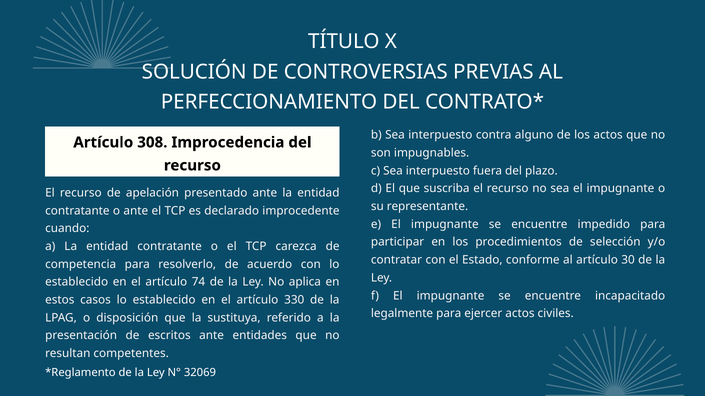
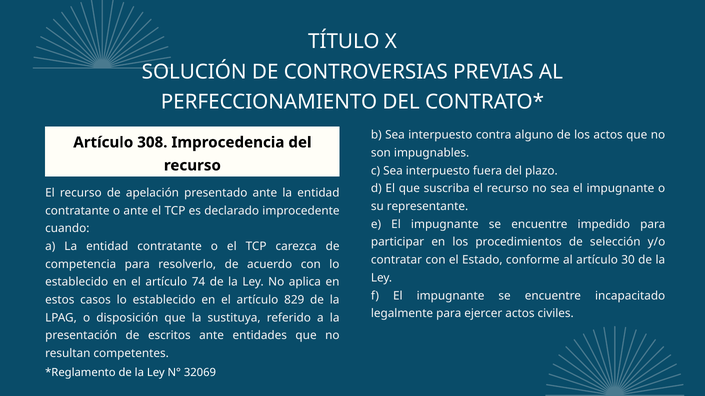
330: 330 -> 829 (294, 300)
